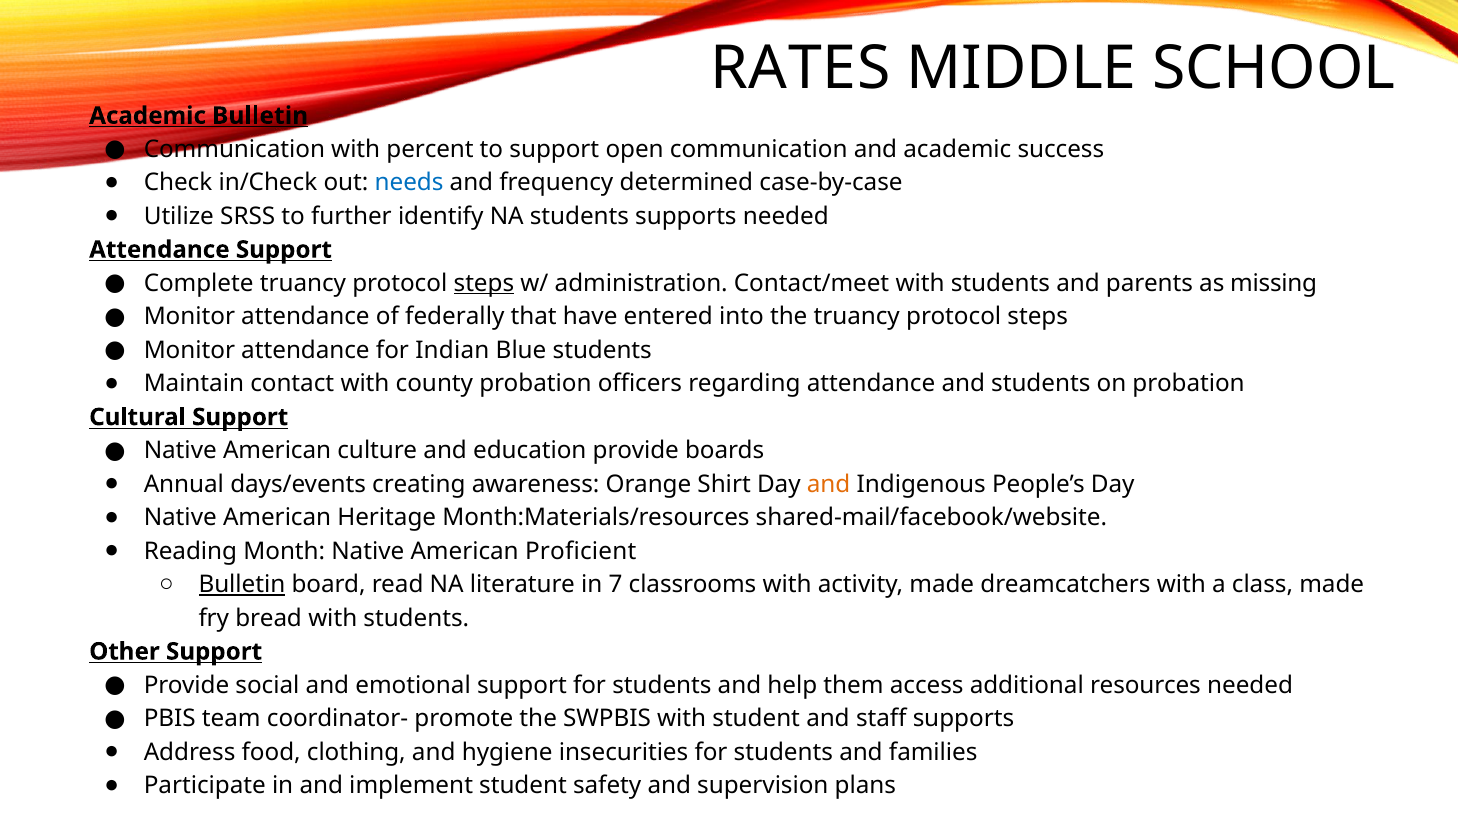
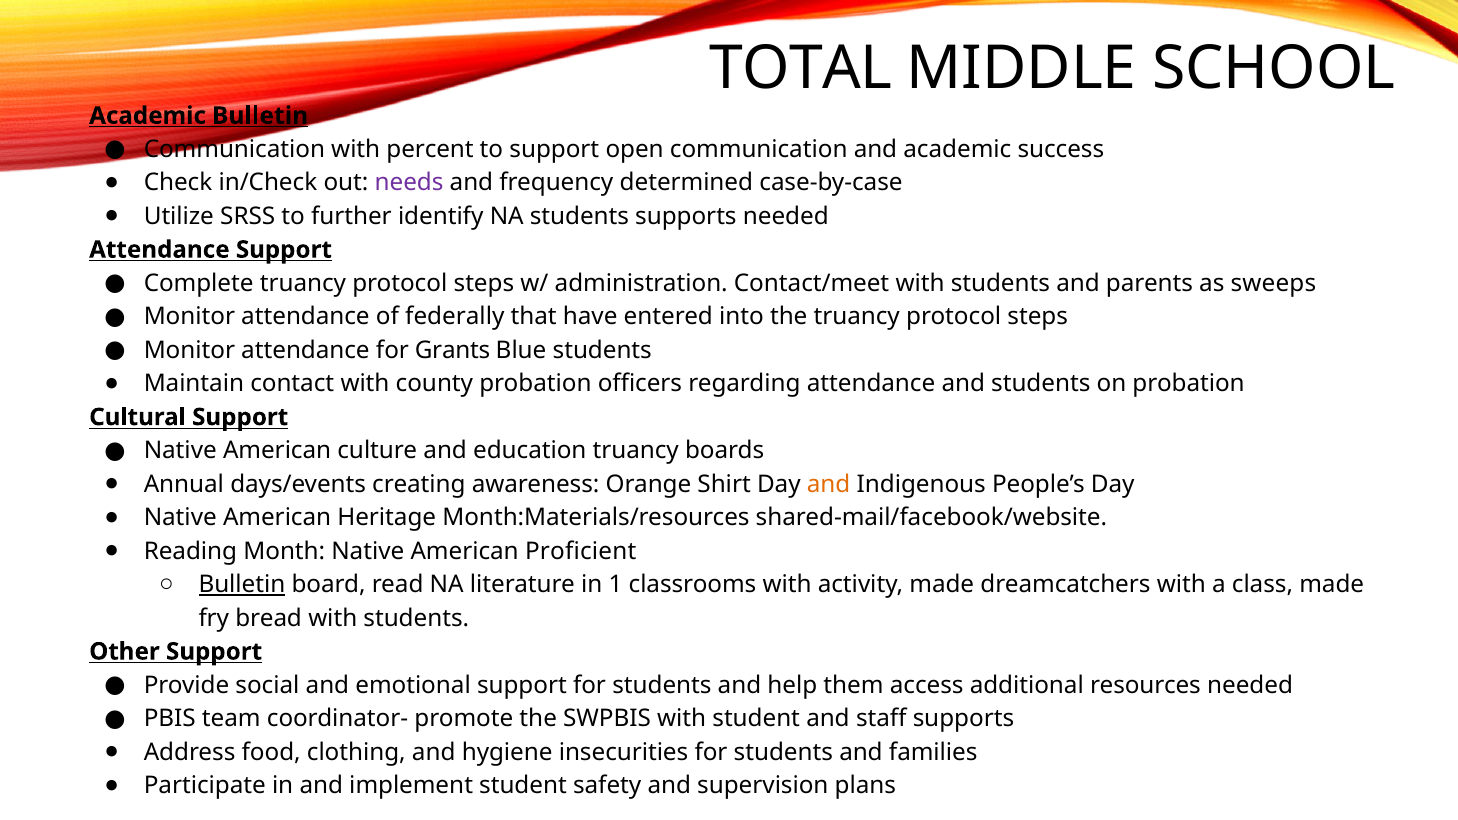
RATES: RATES -> TOTAL (801, 68)
needs colour: blue -> purple (409, 183)
steps underline: present -> none (484, 283)
missing: missing -> sweeps (1273, 283)
Indian: Indian -> Grants (453, 350)
education provide: provide -> truancy (636, 451)
7: 7 -> 1 (616, 585)
